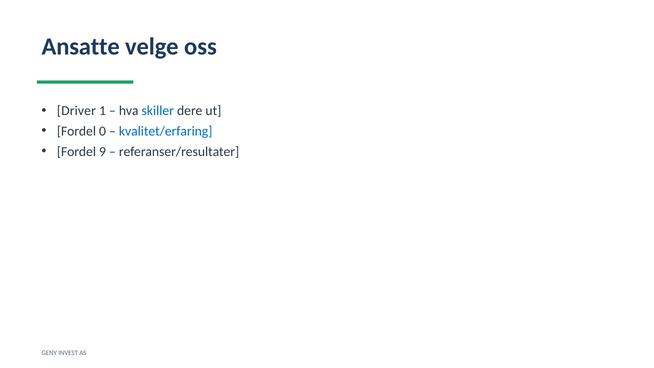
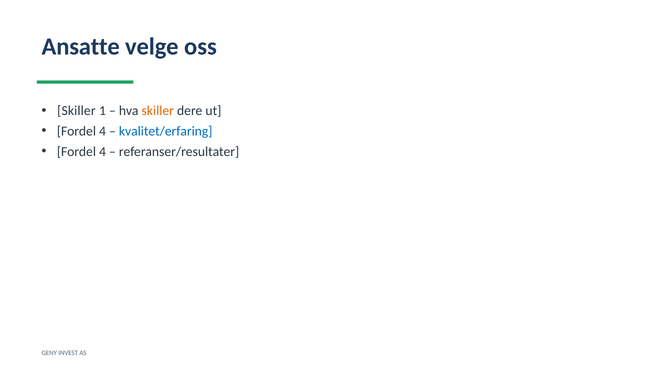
Driver: Driver -> Skiller (76, 111)
skiller colour: blue -> orange (158, 111)
0: 0 -> 4 (103, 131)
9: 9 -> 4 (103, 152)
